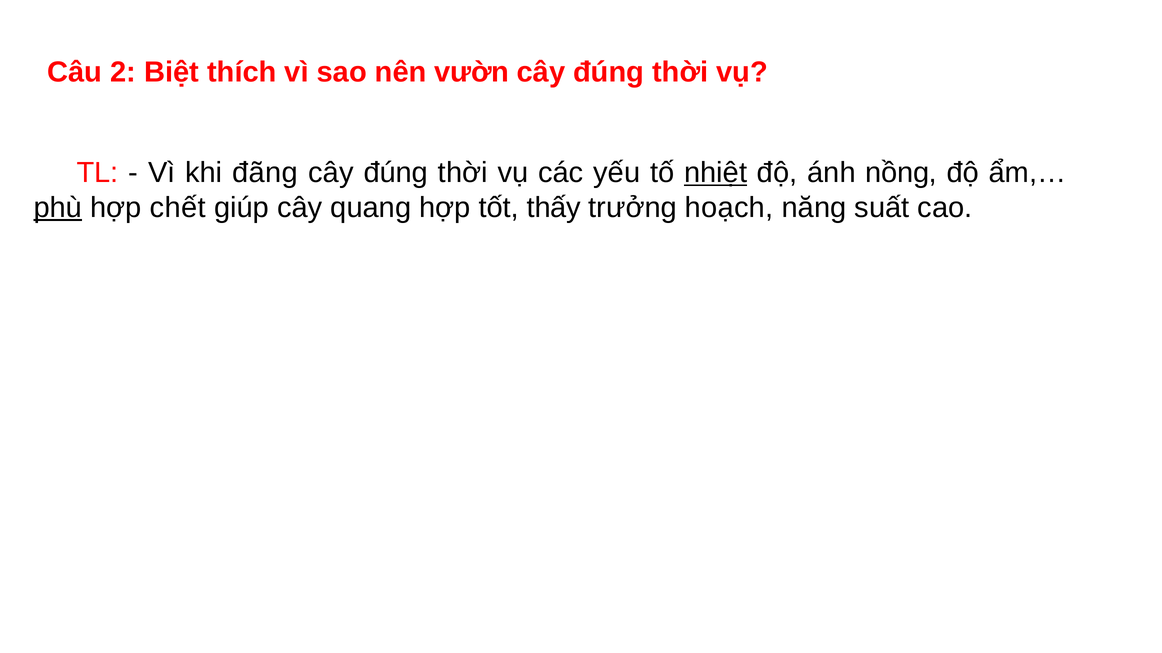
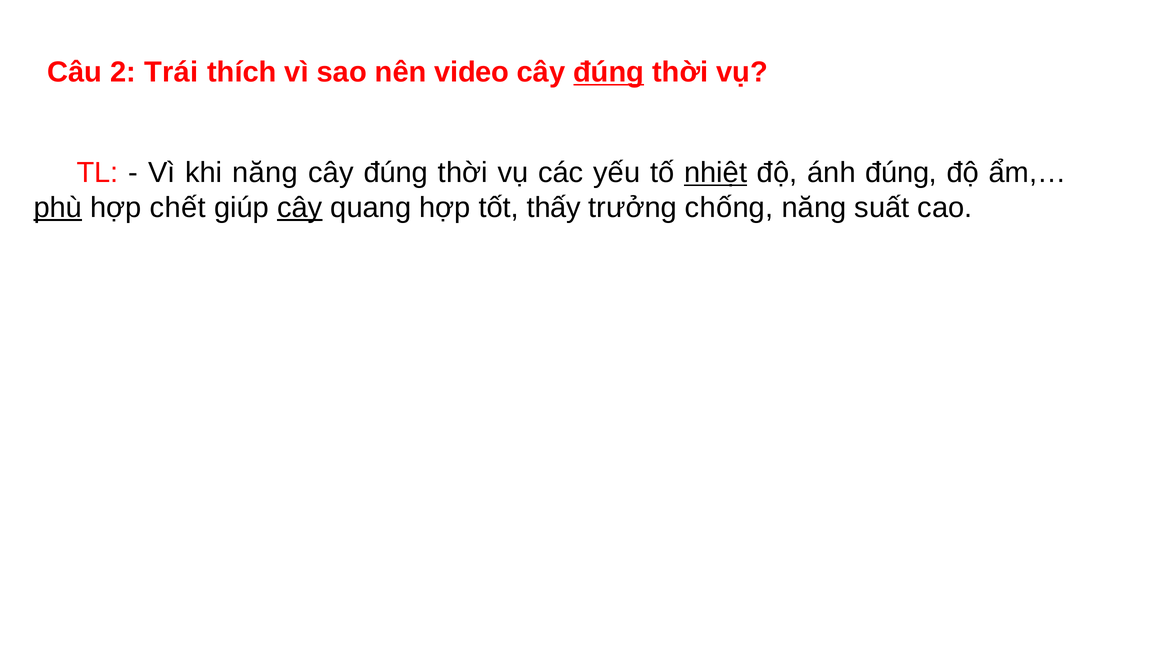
Biệt: Biệt -> Trái (171, 72)
vườn: vườn -> video (472, 72)
đúng underline: none -> present (609, 72)
khi đãng: đãng -> năng (265, 173)
ánh nồng: nồng -> đúng (901, 173)
cây underline: none -> present (300, 208)
hoạch: hoạch -> chống (729, 208)
